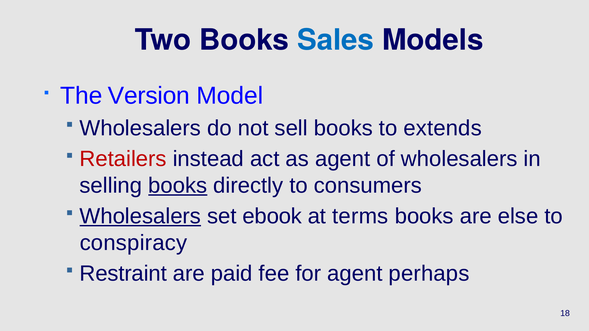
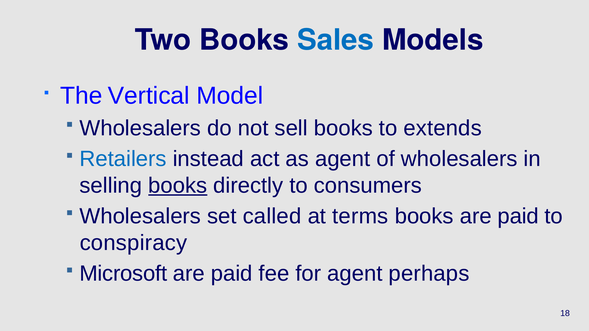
Version: Version -> Vertical (149, 96)
Retailers colour: red -> blue (123, 159)
Wholesalers underline: present -> none (140, 217)
ebook: ebook -> called (272, 217)
books are else: else -> paid (518, 217)
Restraint: Restraint -> Microsoft (123, 274)
